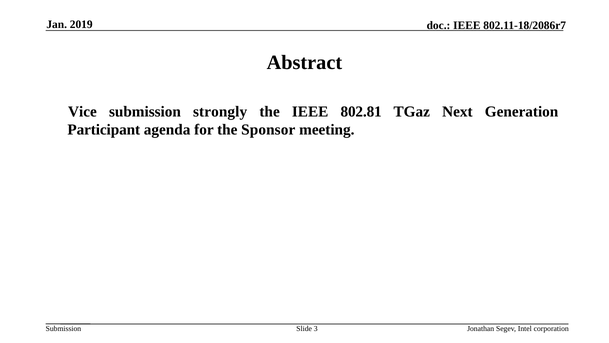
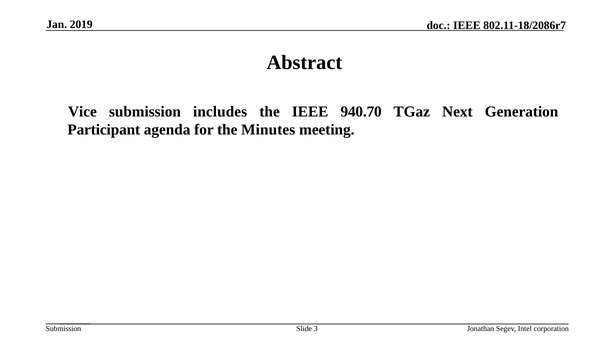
strongly: strongly -> includes (220, 111)
802.81: 802.81 -> 940.70 (361, 111)
Sponsor: Sponsor -> Minutes (268, 130)
